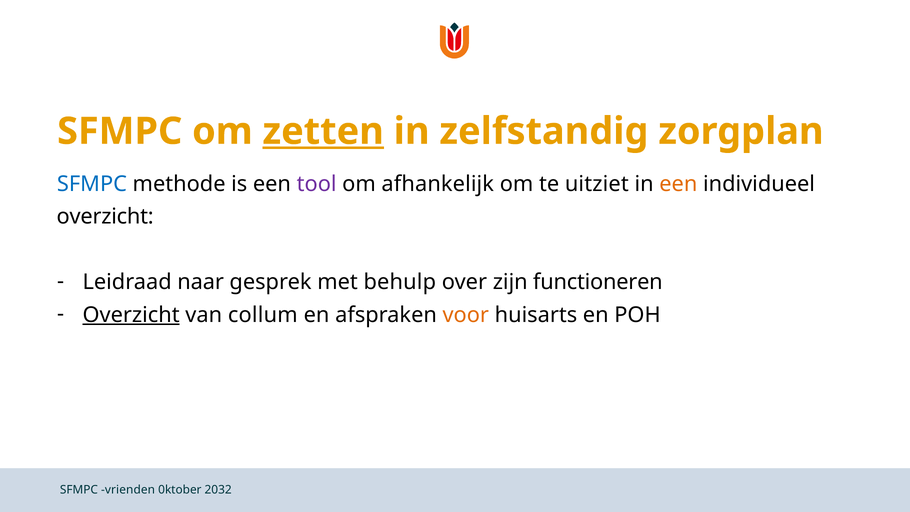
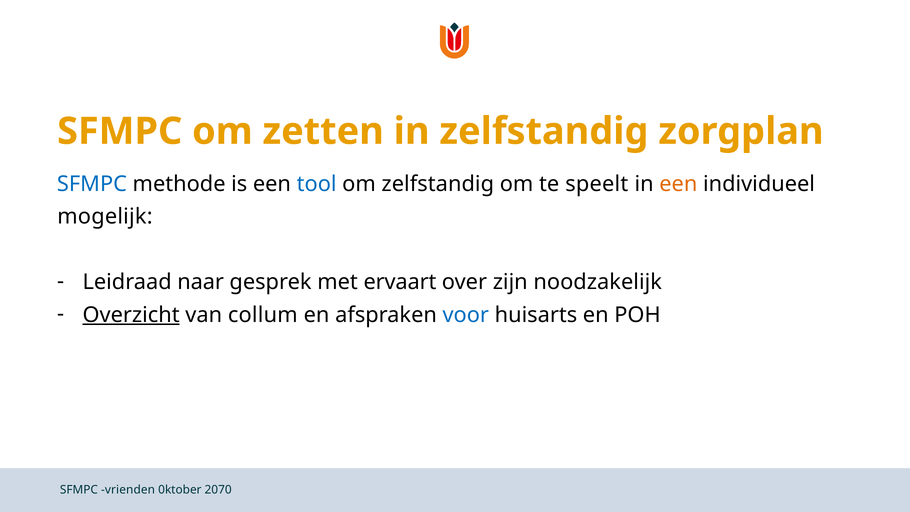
zetten underline: present -> none (323, 131)
tool colour: purple -> blue (317, 184)
om afhankelijk: afhankelijk -> zelfstandig (438, 184)
uitziet: uitziet -> speelt (597, 184)
overzicht: overzicht -> mogelijk (105, 217)
behulp: behulp -> ervaart (400, 282)
functioneren: functioneren -> noodzakelijk (598, 282)
voor colour: orange -> blue (466, 315)
2032: 2032 -> 2070 (218, 490)
